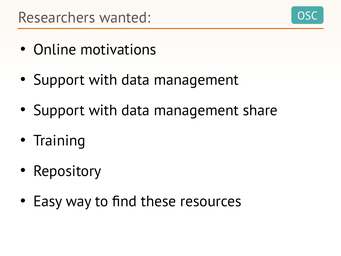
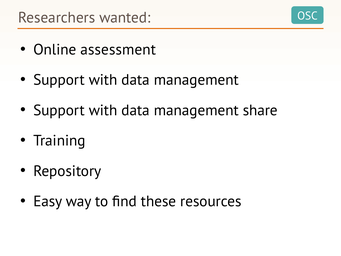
motivations: motivations -> assessment (118, 49)
